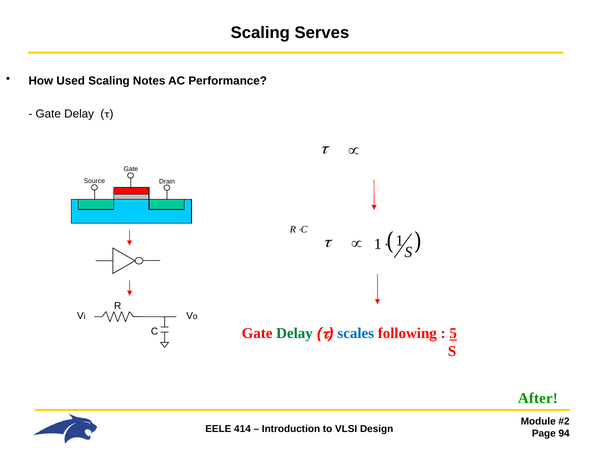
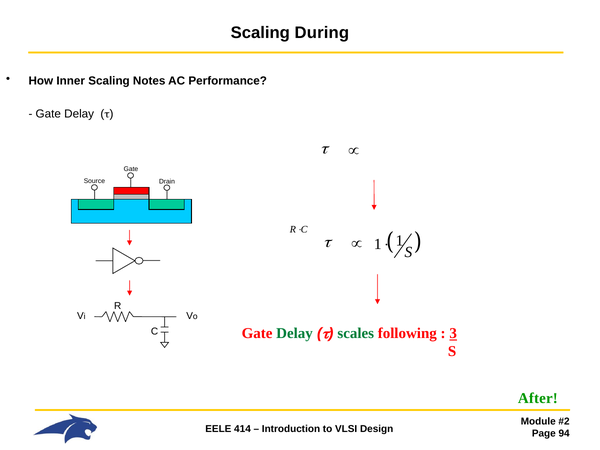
Serves: Serves -> During (322, 33)
Used: Used -> Inner (71, 81)
scales colour: blue -> green (356, 333)
5: 5 -> 3 (453, 333)
